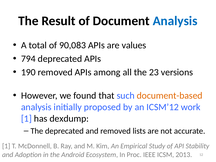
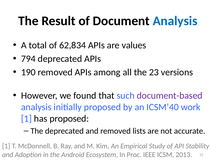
90,083: 90,083 -> 62,834 (73, 45)
document-based colour: orange -> purple (170, 96)
ICSM’12: ICSM’12 -> ICSM’40 (163, 107)
has dexdump: dexdump -> proposed (69, 119)
